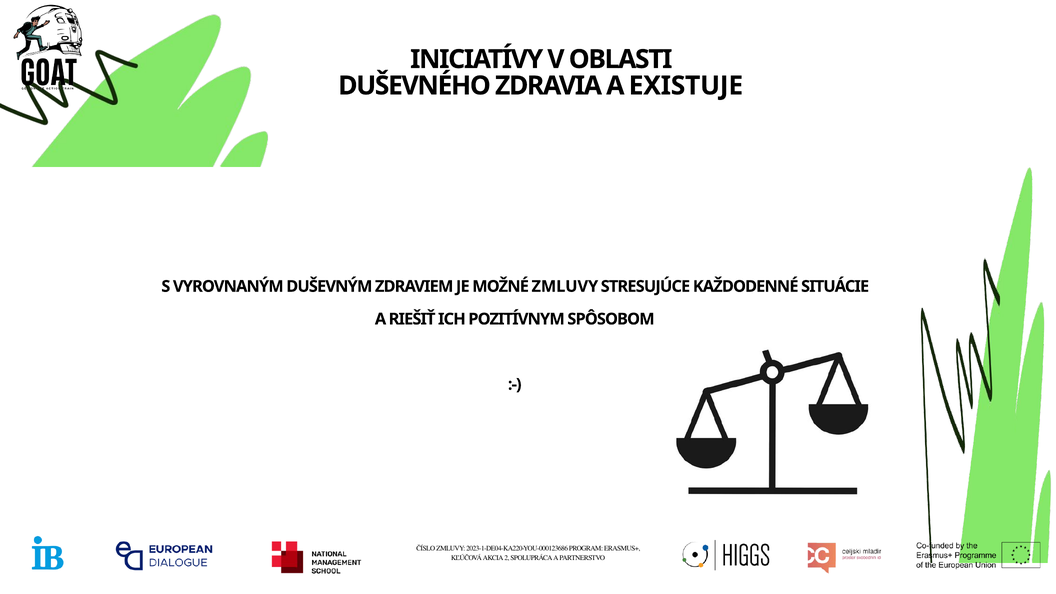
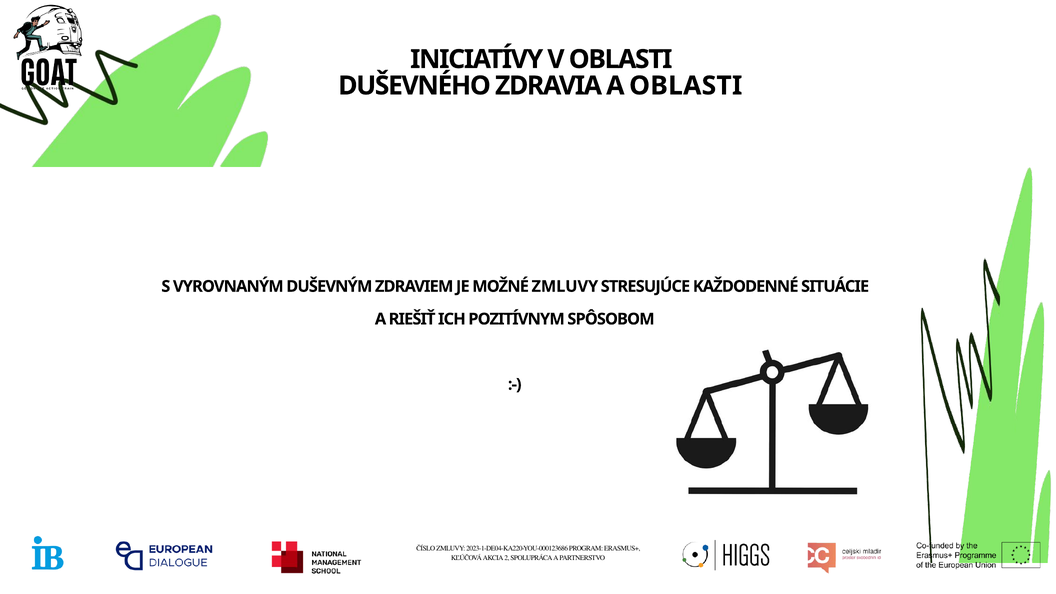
A EXISTUJE: EXISTUJE -> OBLASTI (686, 86)
